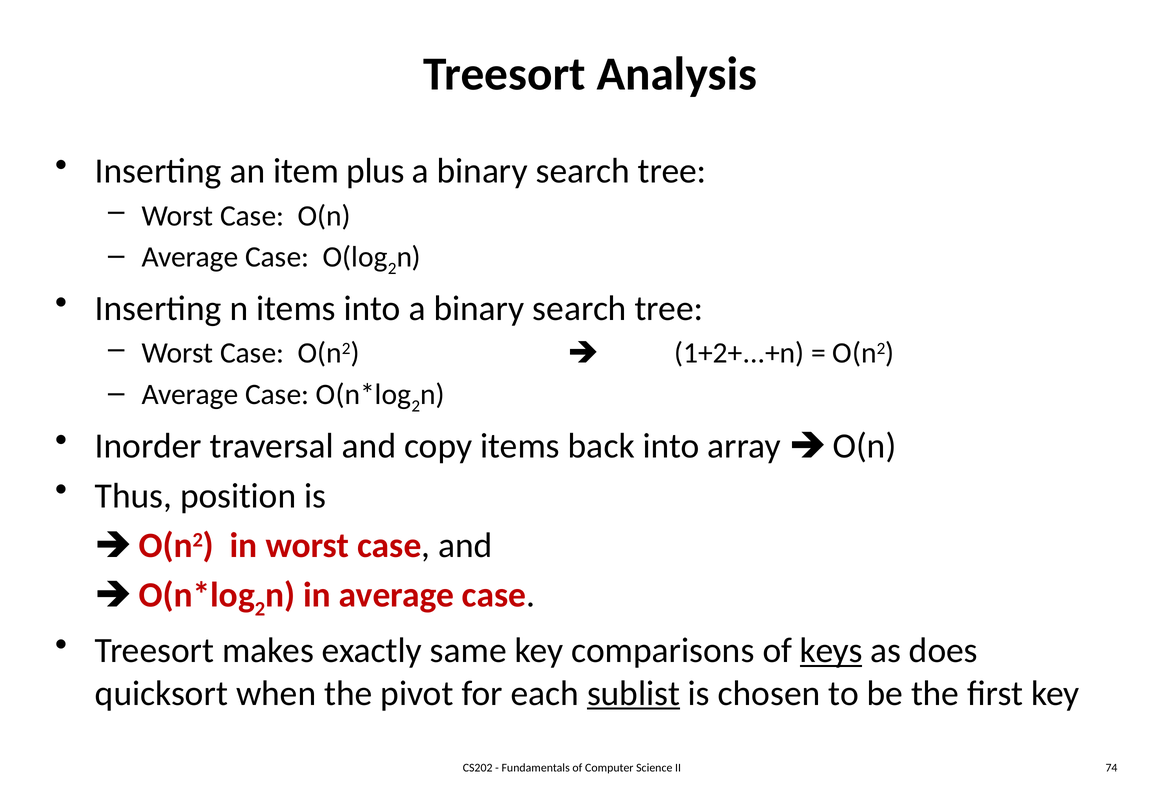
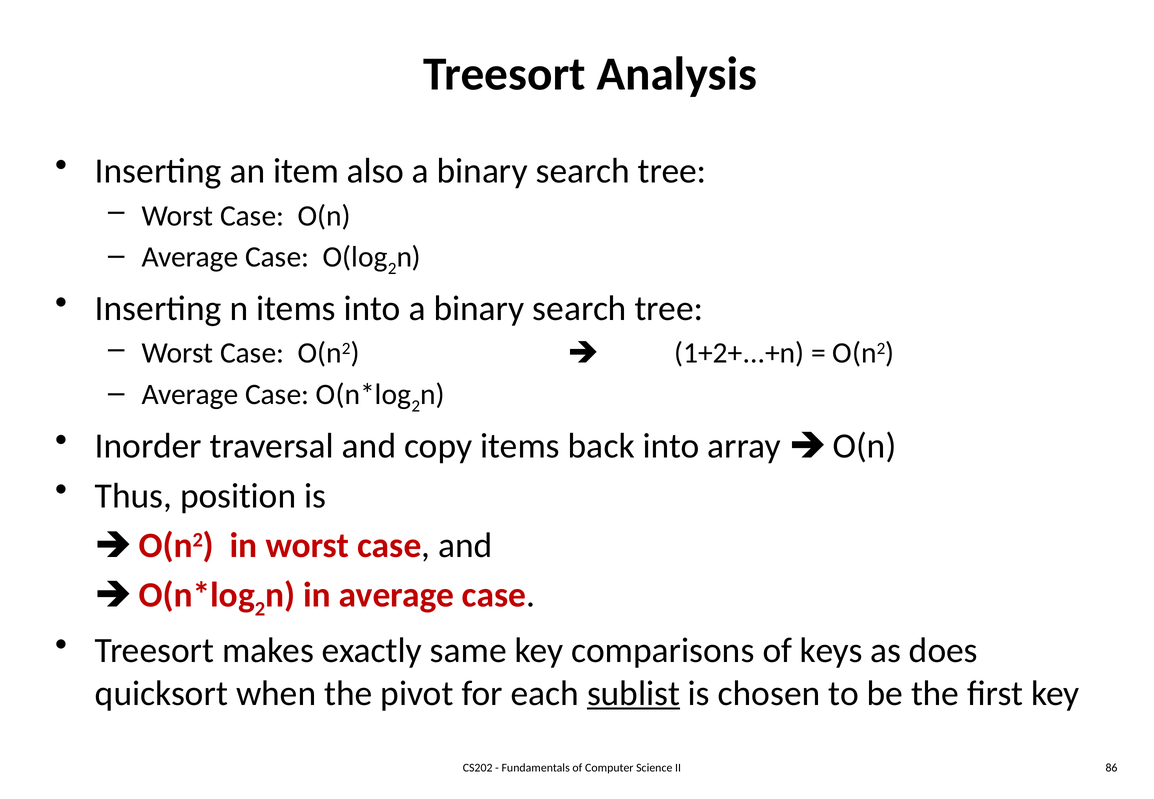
plus: plus -> also (375, 171)
keys underline: present -> none (831, 651)
74: 74 -> 86 (1112, 768)
